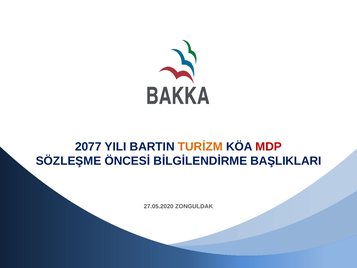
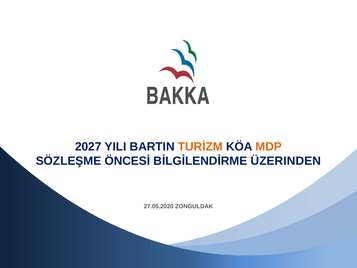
2077: 2077 -> 2027 (88, 147)
MDP colour: red -> orange (269, 147)
BAŞLIKLARI: BAŞLIKLARI -> ÜZERINDEN (286, 161)
